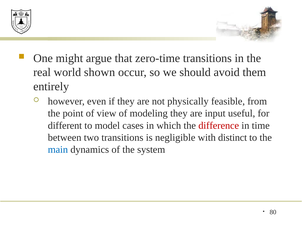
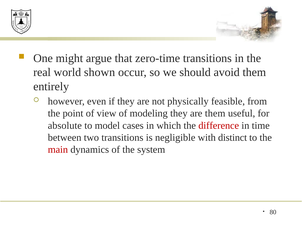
are input: input -> them (215, 114)
different: different -> absolute (65, 126)
main colour: blue -> red (58, 150)
